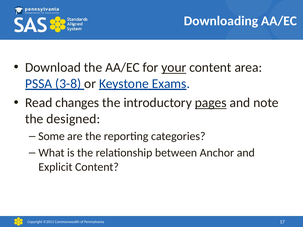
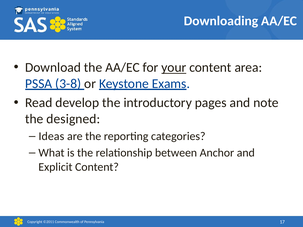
changes: changes -> develop (77, 103)
pages underline: present -> none (211, 103)
Some: Some -> Ideas (51, 136)
